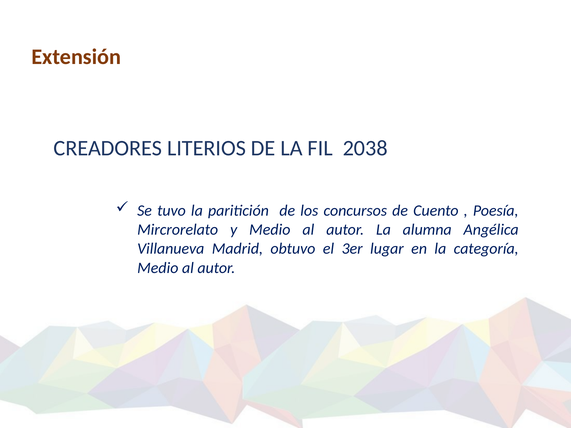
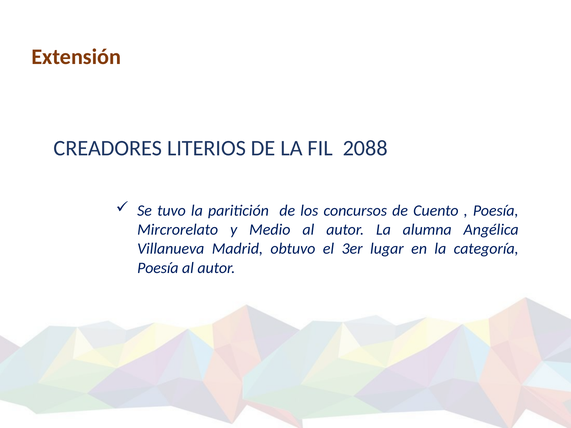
2038: 2038 -> 2088 (365, 148)
Medio: Medio -> Poesía (158, 268)
